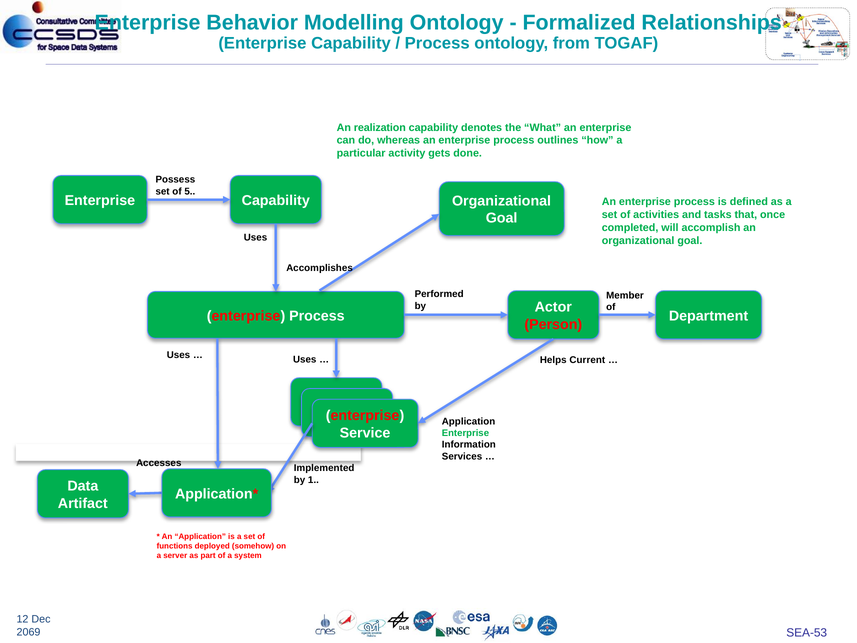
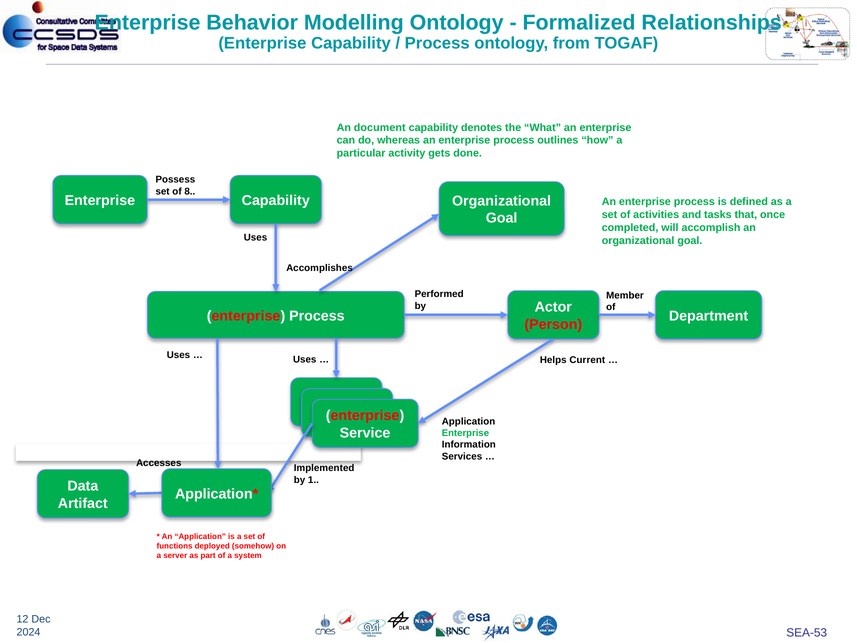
realization: realization -> document (380, 128)
5: 5 -> 8 (190, 191)
2069: 2069 -> 2024 (29, 632)
